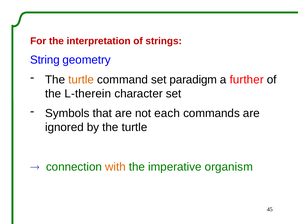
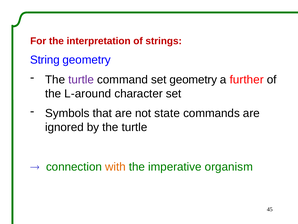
turtle colour: orange -> purple (81, 79)
set paradigm: paradigm -> geometry (193, 79)
L-therein: L-therein -> L-around (88, 93)
each: each -> state (167, 113)
